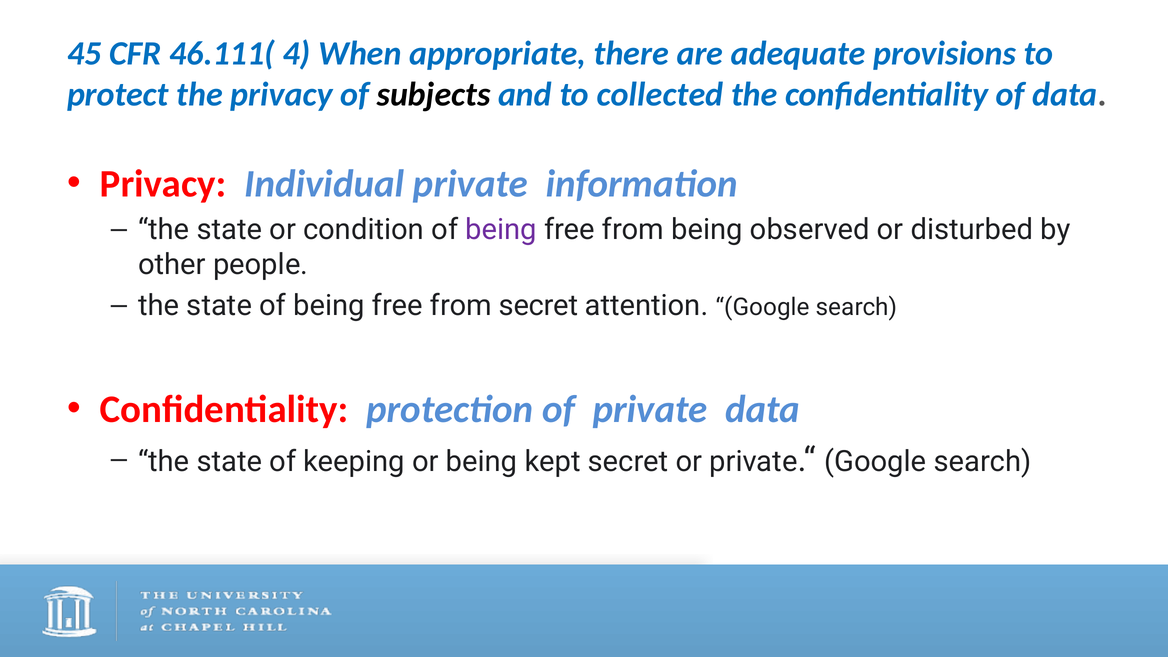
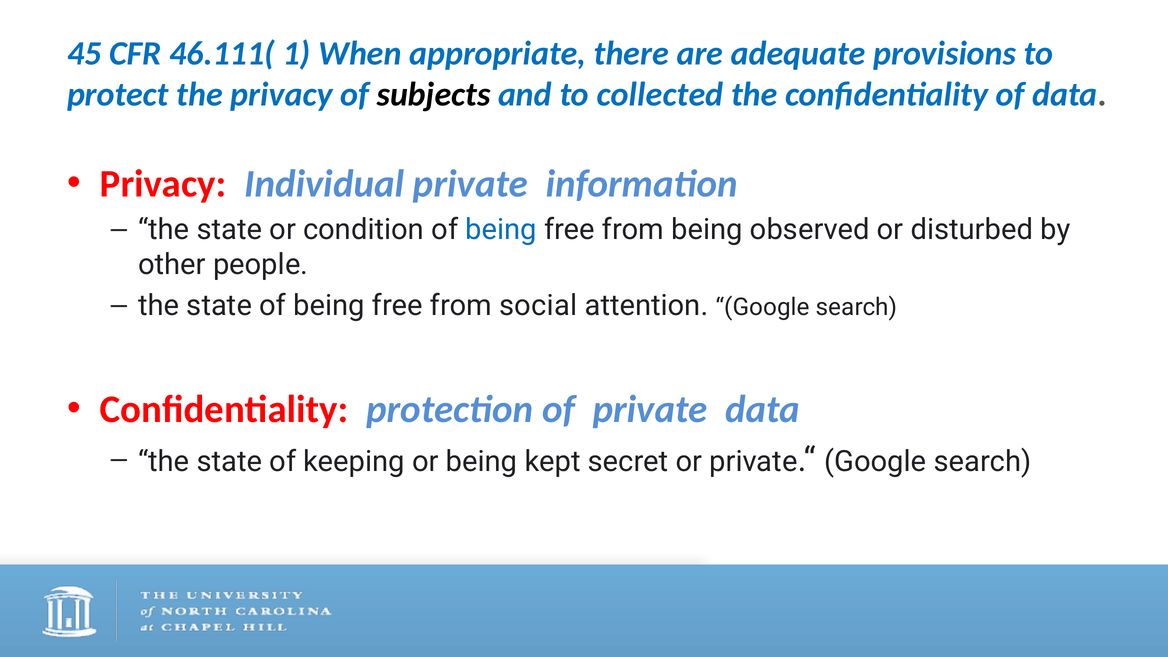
4: 4 -> 1 (297, 53)
being colour: purple -> blue (501, 230)
from secret: secret -> social (538, 306)
